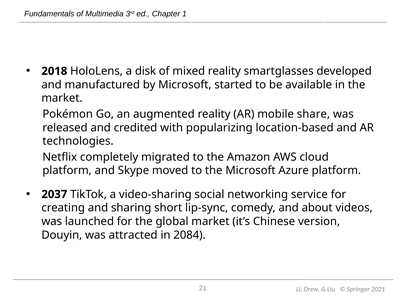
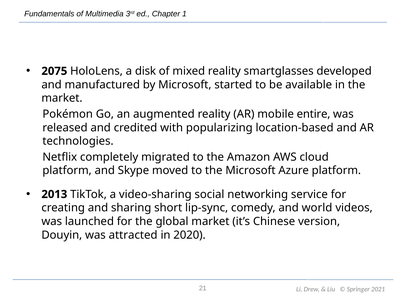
2018: 2018 -> 2075 (54, 71)
share: share -> entire (314, 114)
2037: 2037 -> 2013 (54, 194)
about: about -> world (317, 208)
2084: 2084 -> 2020 (190, 235)
